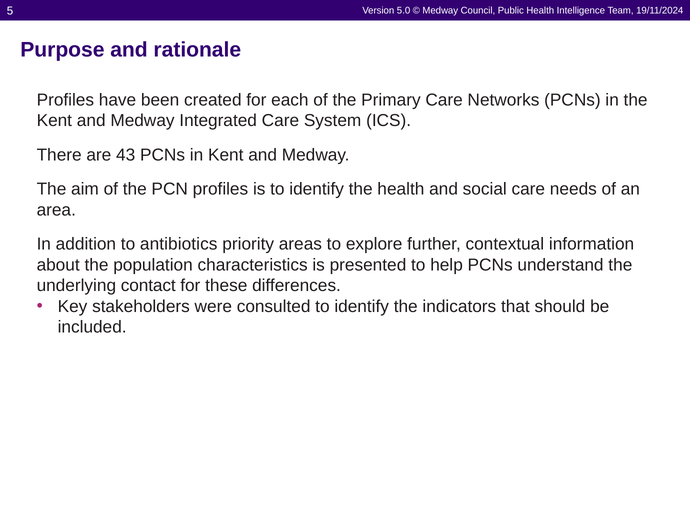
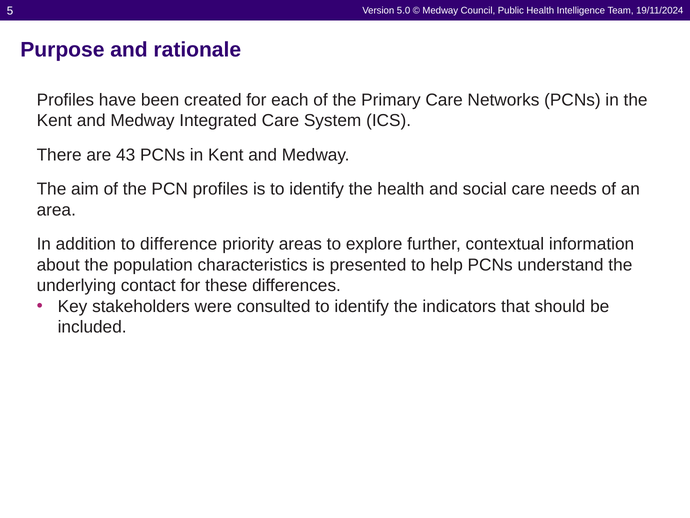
antibiotics: antibiotics -> difference (179, 244)
